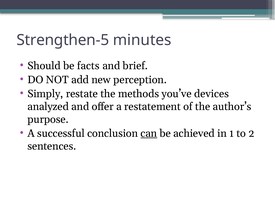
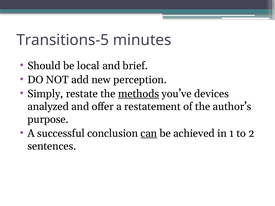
Strengthen-5: Strengthen-5 -> Transitions-5 (63, 40)
facts: facts -> local (88, 66)
methods underline: none -> present (139, 94)
